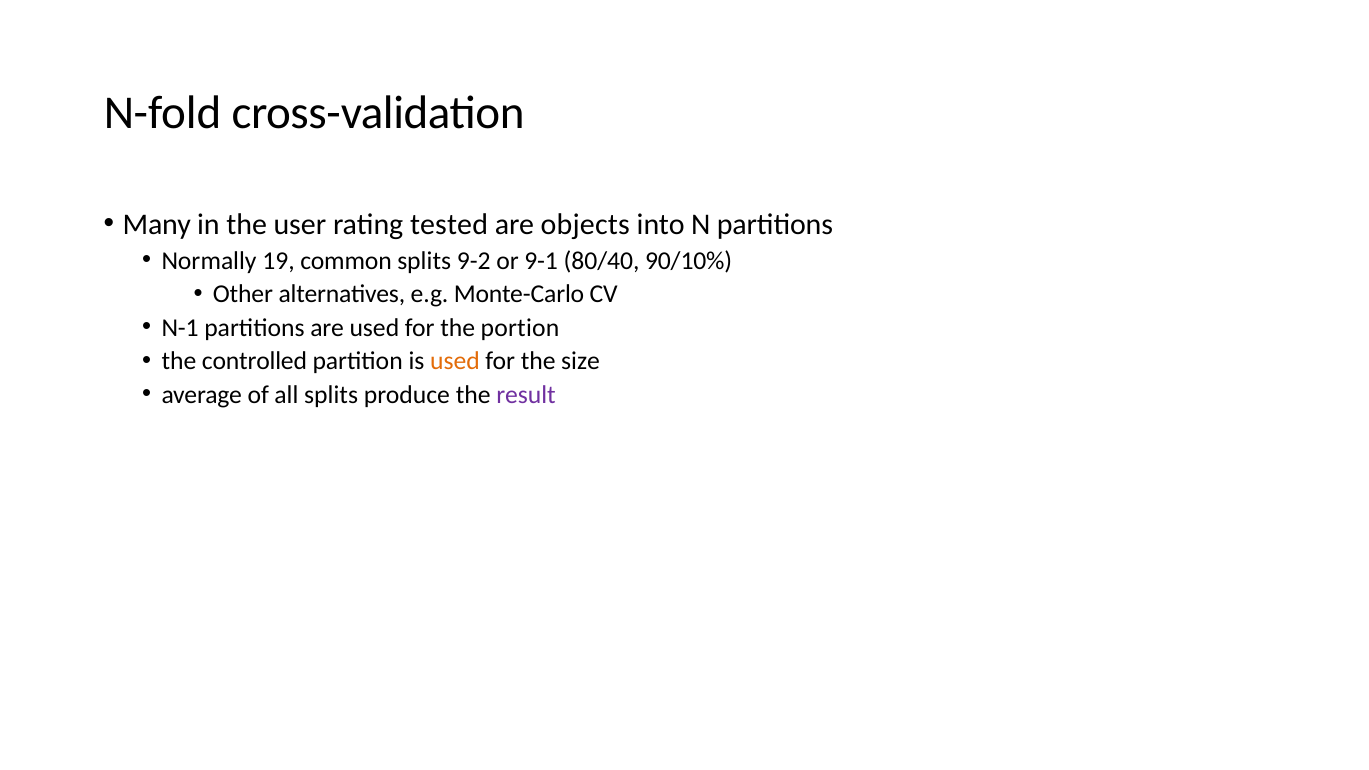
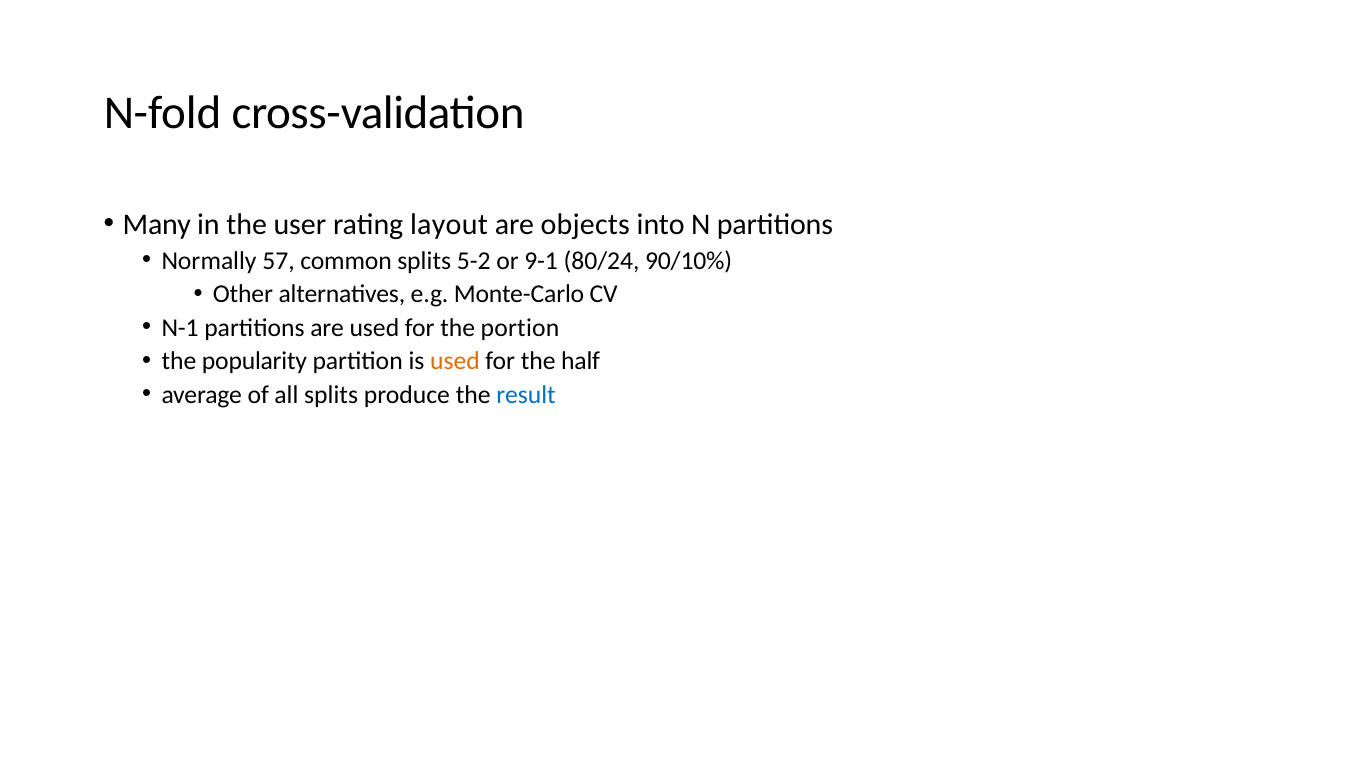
tested: tested -> layout (449, 225)
19: 19 -> 57 (279, 261)
9-2: 9-2 -> 5-2 (474, 261)
80/40: 80/40 -> 80/24 (602, 261)
controlled: controlled -> popularity (255, 361)
size: size -> half (581, 361)
result colour: purple -> blue (526, 395)
